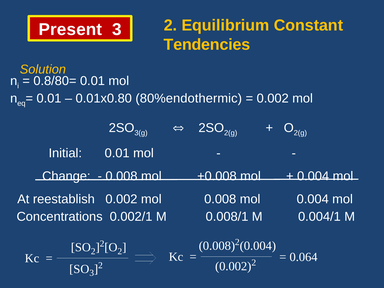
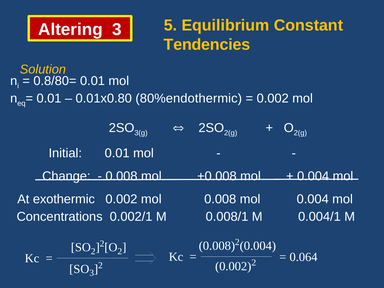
Present: Present -> Altering (70, 29)
3 2: 2 -> 5 (170, 25)
reestablish: reestablish -> exothermic (64, 199)
